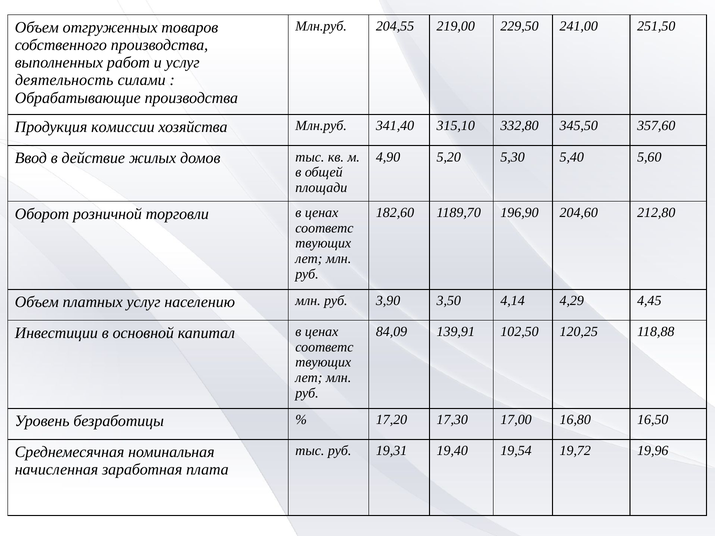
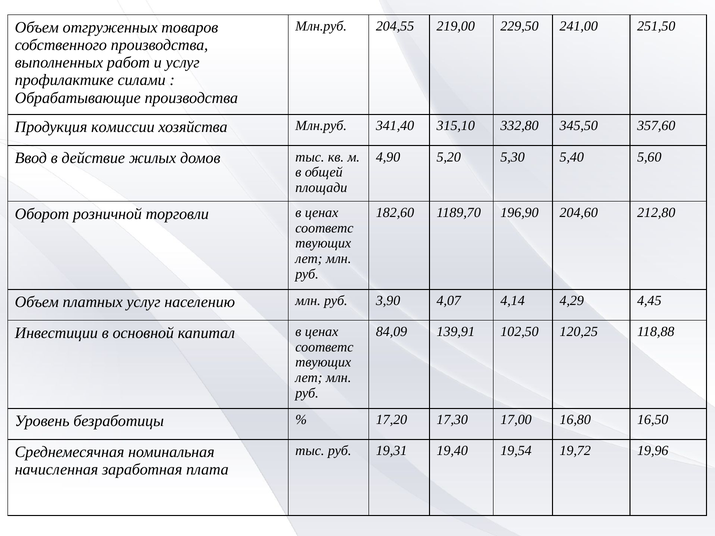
деятельность: деятельность -> профилактике (64, 80)
3,50: 3,50 -> 4,07 (449, 301)
